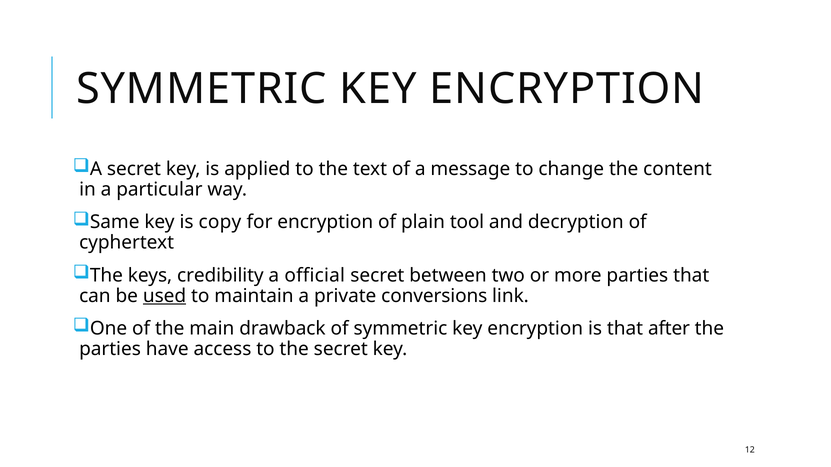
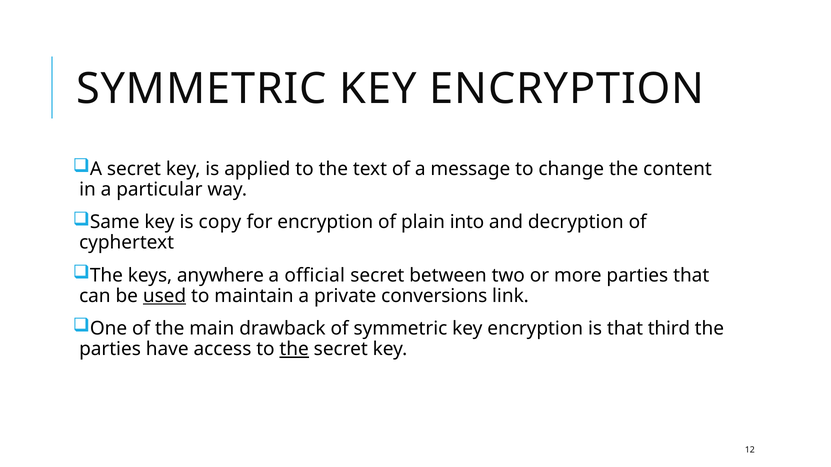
tool: tool -> into (467, 222)
credibility: credibility -> anywhere (220, 276)
after: after -> third (669, 329)
the underline: none -> present (294, 349)
